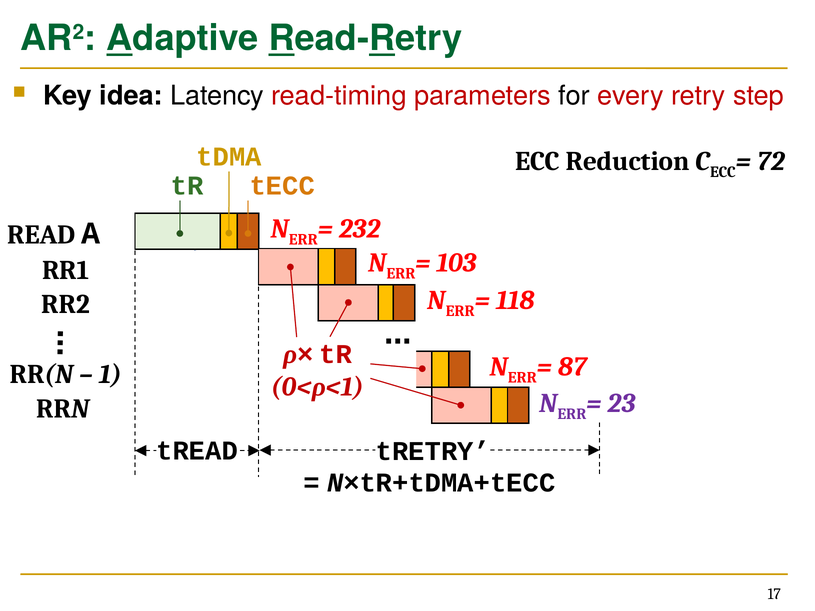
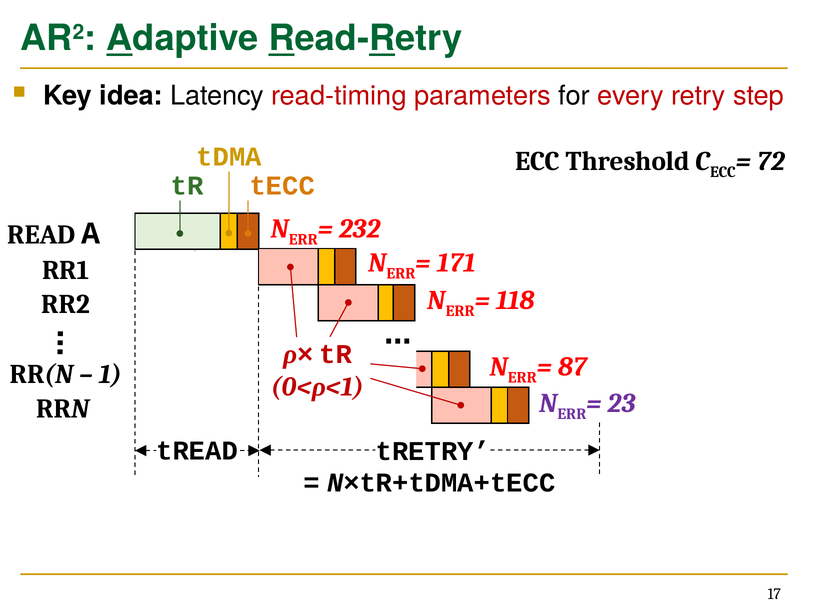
Reduction: Reduction -> Threshold (628, 161)
103: 103 -> 171 (457, 263)
